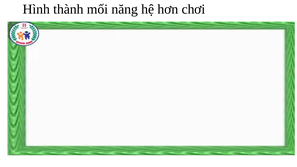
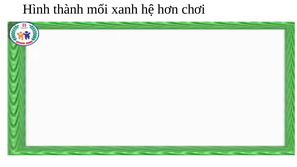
năng: năng -> xanh (125, 9)
